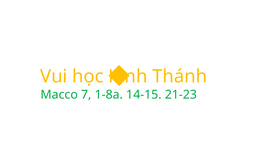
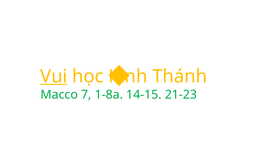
Vui underline: none -> present (54, 76)
